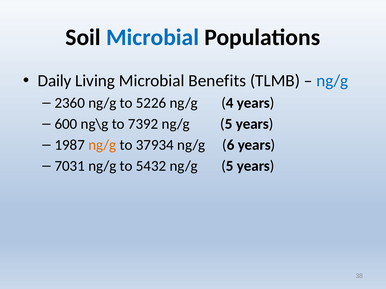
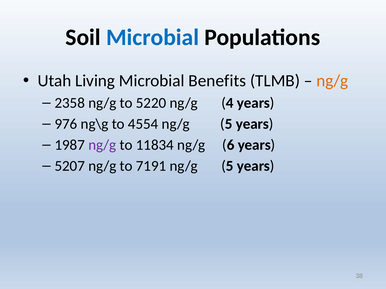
Daily: Daily -> Utah (54, 81)
ng/g colour: blue -> orange (332, 81)
2360: 2360 -> 2358 (70, 103)
5226: 5226 -> 5220 (151, 103)
600: 600 -> 976 (66, 124)
7392: 7392 -> 4554 (143, 124)
ng/g colour: orange -> purple (102, 145)
37934: 37934 -> 11834 (155, 145)
7031: 7031 -> 5207 (70, 166)
5432: 5432 -> 7191 (151, 166)
